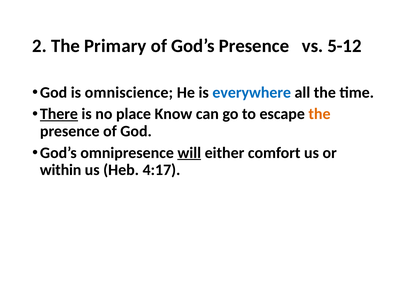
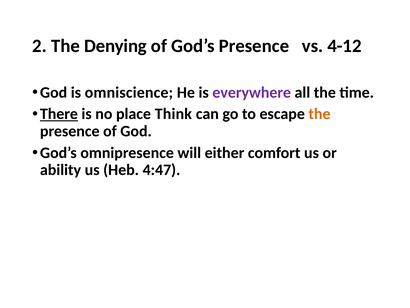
Primary: Primary -> Denying (115, 46)
5-12: 5-12 -> 4-12 (345, 46)
everywhere colour: blue -> purple (252, 92)
Know: Know -> Think (173, 114)
will underline: present -> none (189, 153)
within: within -> ability (61, 170)
4:17: 4:17 -> 4:47 (161, 170)
